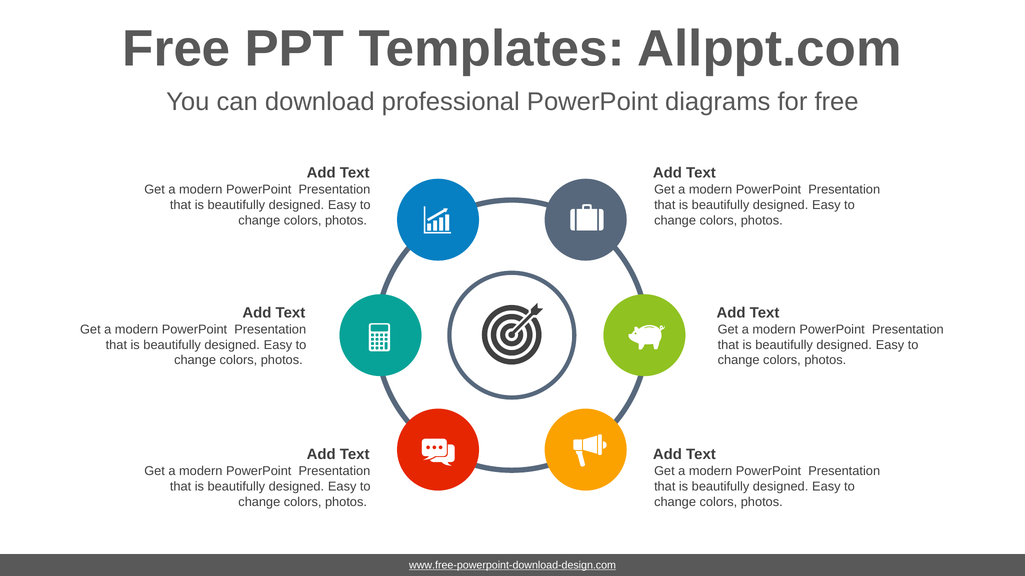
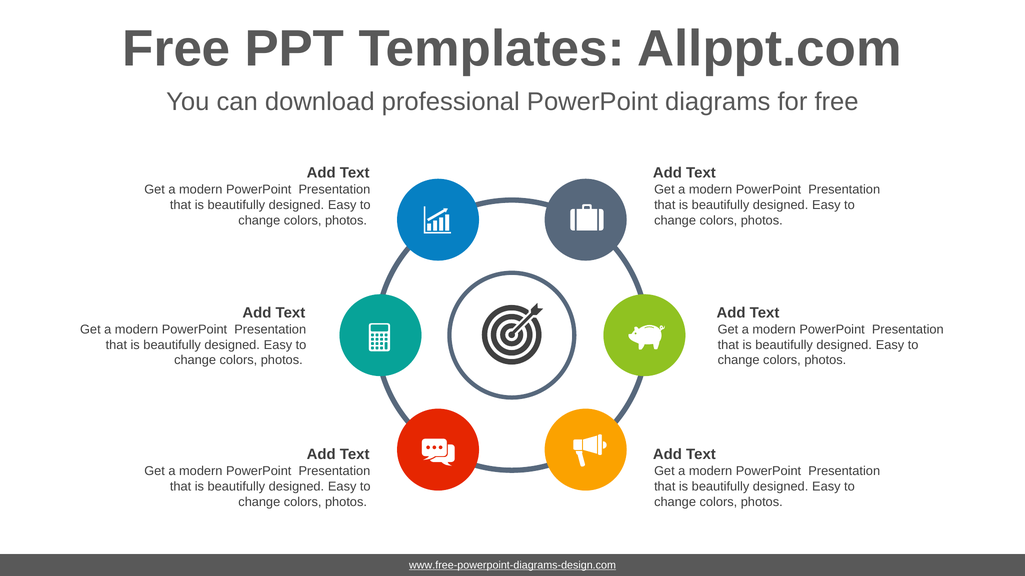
www.free-powerpoint-download-design.com: www.free-powerpoint-download-design.com -> www.free-powerpoint-diagrams-design.com (513, 566)
